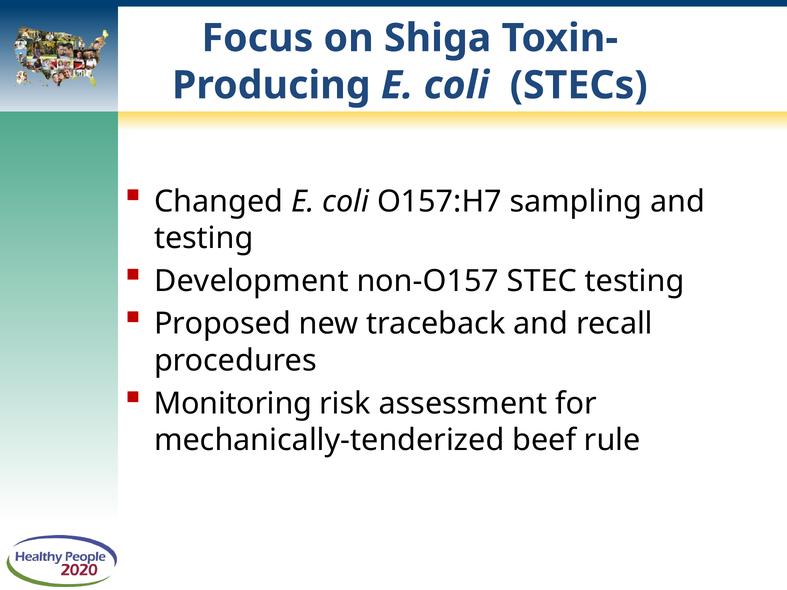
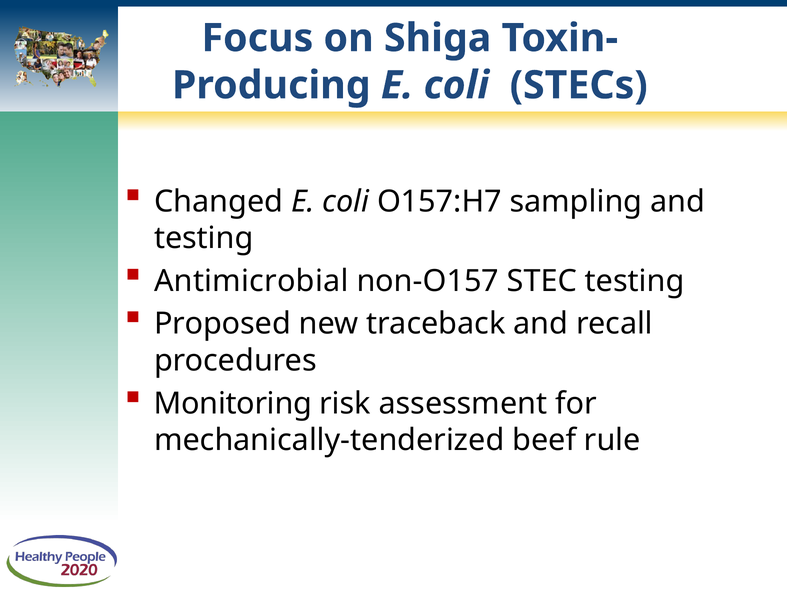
Development: Development -> Antimicrobial (251, 281)
